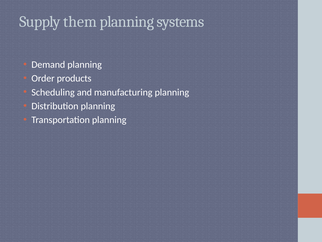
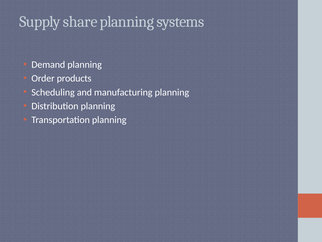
them: them -> share (80, 22)
